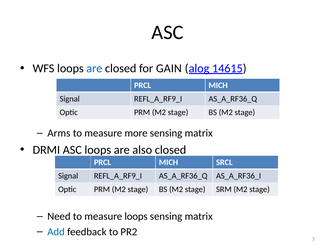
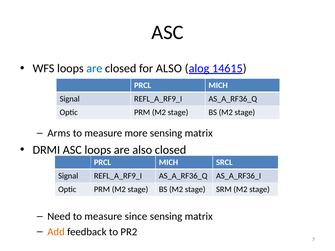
for GAIN: GAIN -> ALSO (169, 68)
measure loops: loops -> since (136, 217)
Add colour: blue -> orange (56, 232)
